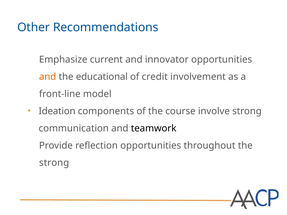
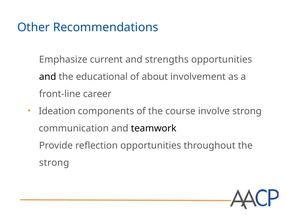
innovator: innovator -> strengths (167, 60)
and colour: orange -> black (48, 77)
credit: credit -> about (155, 77)
model: model -> career (97, 94)
